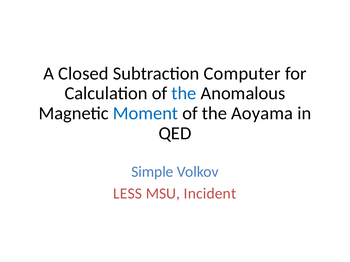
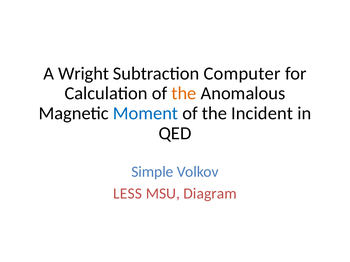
Closed: Closed -> Wright (84, 74)
the colour: blue -> orange (184, 94)
Aoyama: Aoyama -> Incident (262, 114)
Incident: Incident -> Diagram (210, 194)
